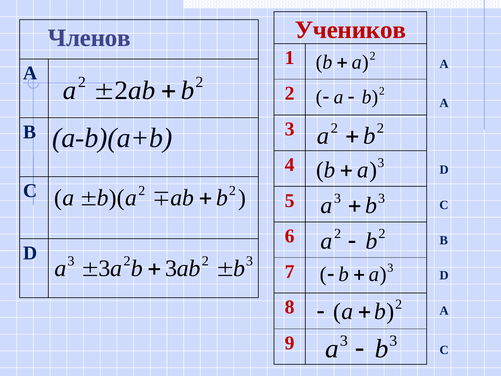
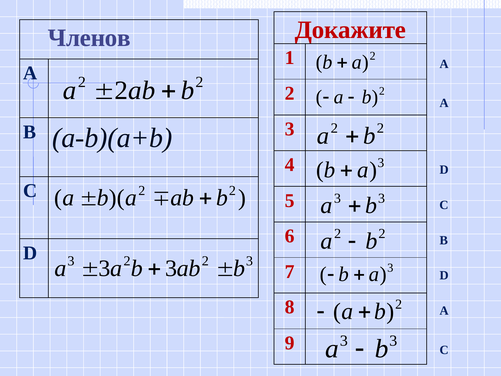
Учеников: Учеников -> Докажите (350, 30)
